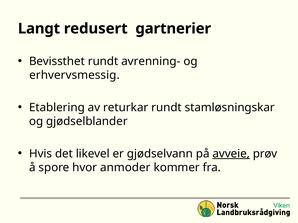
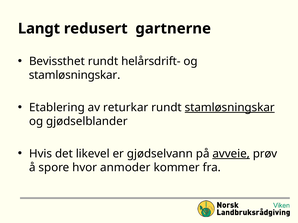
gartnerier: gartnerier -> gartnerne (173, 29)
avrenning-: avrenning- -> helårsdrift- (151, 61)
erhvervsmessig: erhvervsmessig -> stamløsningskar (75, 75)
stamløsningskar underline: none -> present (230, 108)
